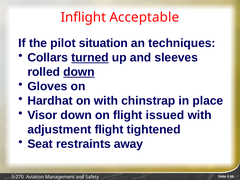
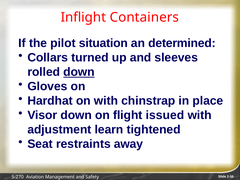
Acceptable: Acceptable -> Containers (144, 17)
techniques: techniques -> determined (182, 43)
turned underline: present -> none (90, 58)
adjustment flight: flight -> learn (109, 130)
